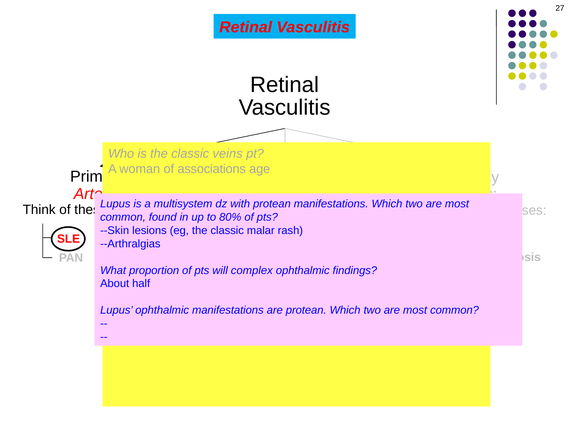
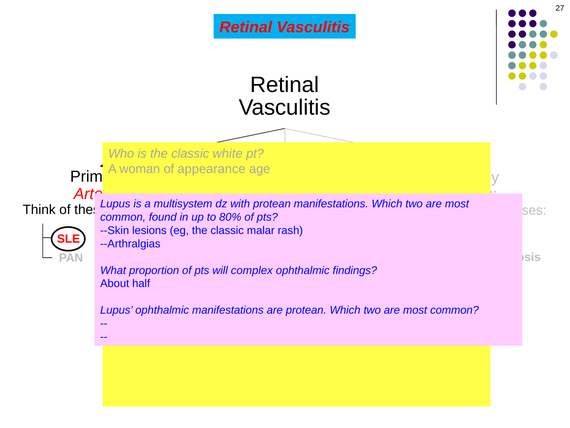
classic veins: veins -> white (228, 153)
associations: associations -> appearance (212, 169)
